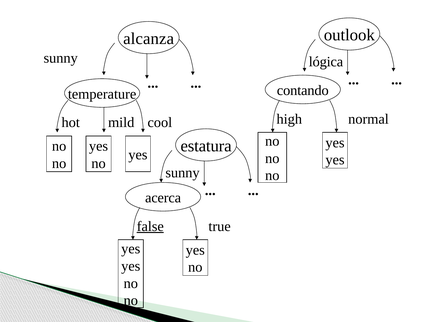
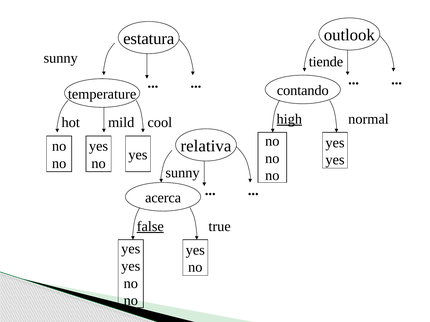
alcanza: alcanza -> estatura (149, 39)
lógica: lógica -> tiende (326, 62)
high underline: none -> present (289, 119)
estatura: estatura -> relativa (206, 146)
